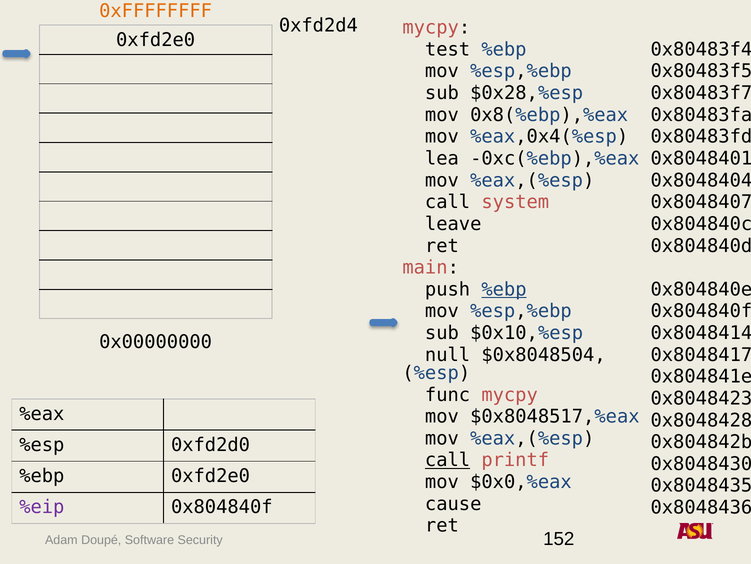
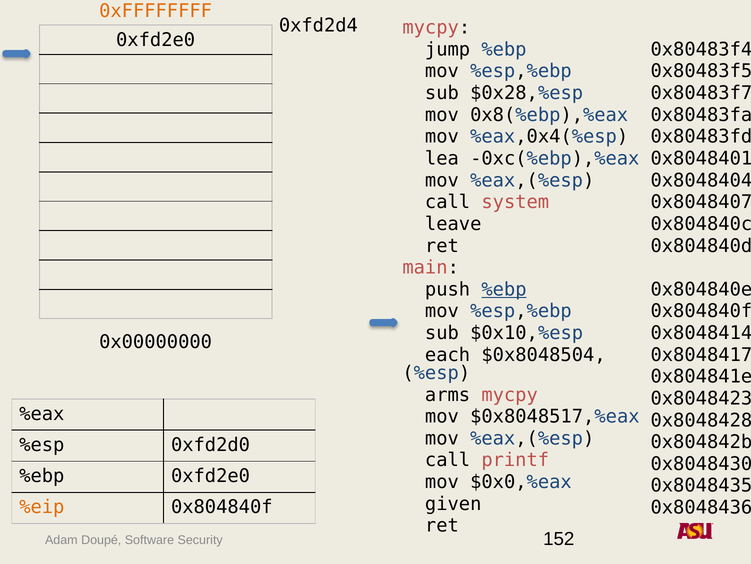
test: test -> jump (448, 49)
null: null -> each (448, 354)
func: func -> arms (448, 394)
call underline: present -> none (448, 460)
cause: cause -> given (453, 503)
%eip colour: purple -> orange (42, 507)
